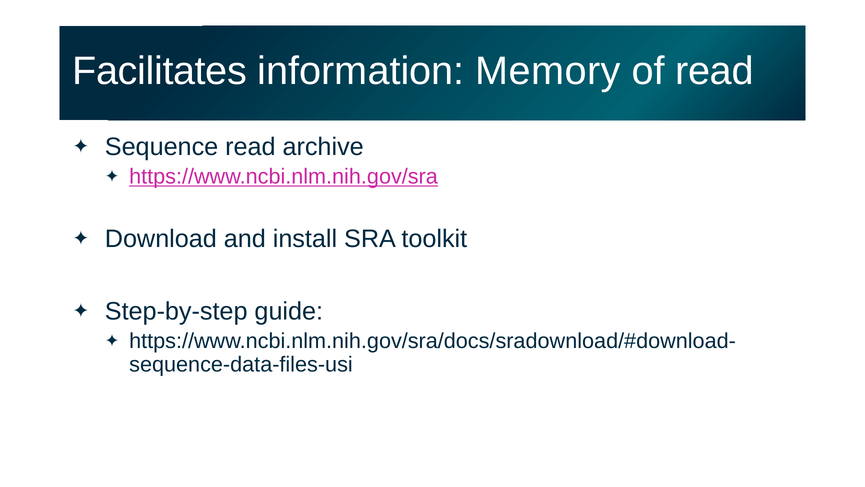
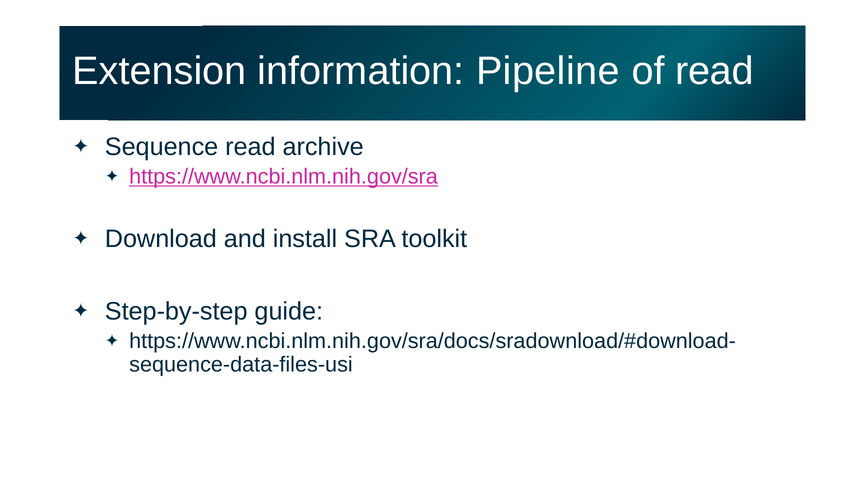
Facilitates: Facilitates -> Extension (159, 71)
Memory: Memory -> Pipeline (548, 71)
